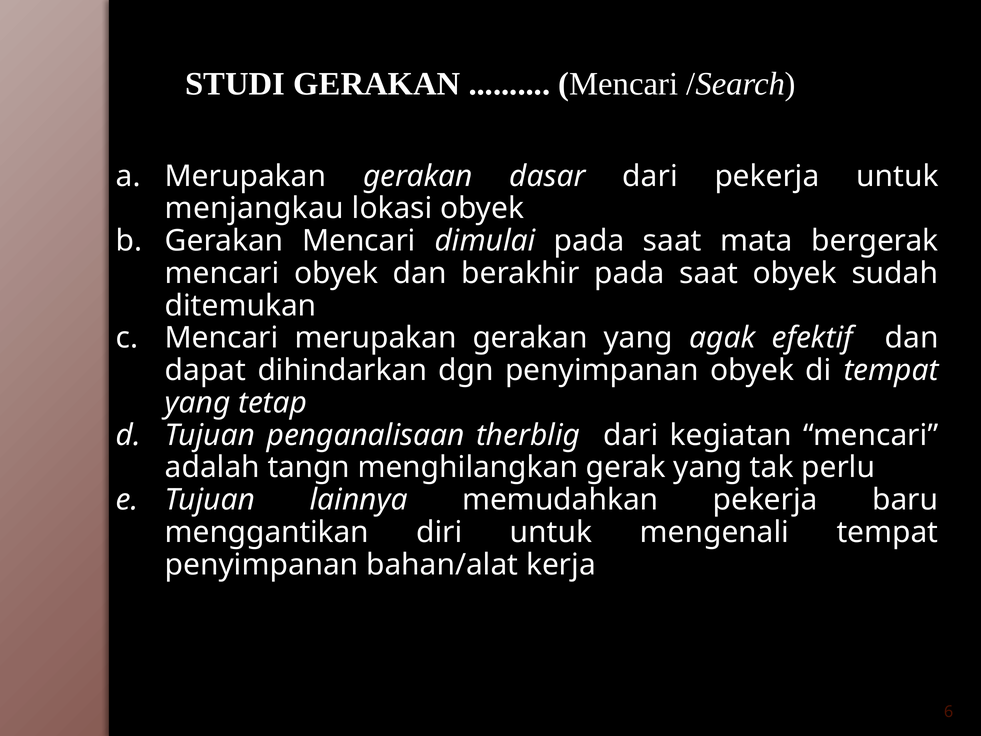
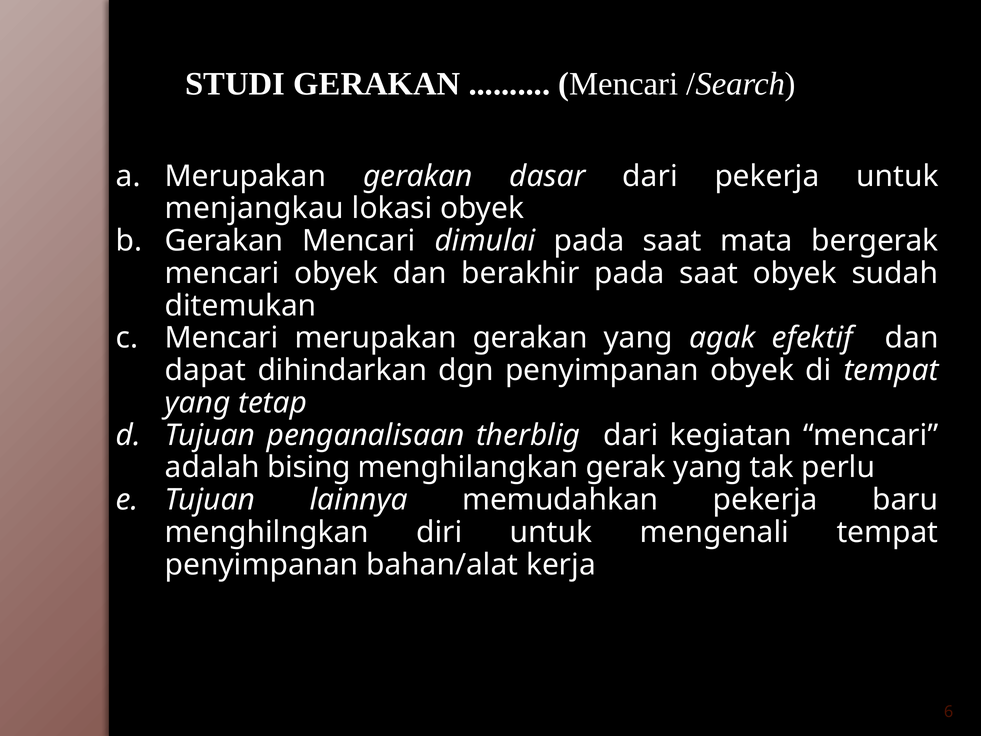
tangn: tangn -> bising (309, 467)
menggantikan: menggantikan -> menghilngkan (267, 532)
